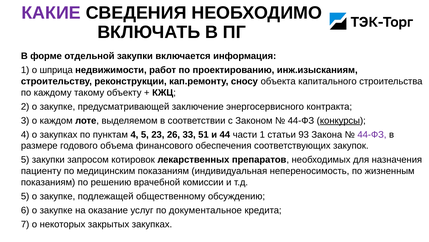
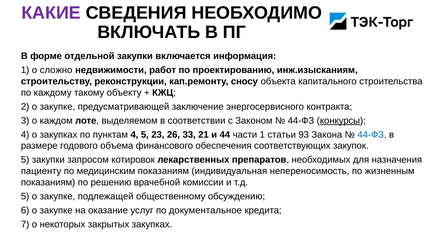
шприца: шприца -> сложно (56, 70)
51: 51 -> 21 (203, 134)
44-ФЗ colour: purple -> blue (372, 134)
